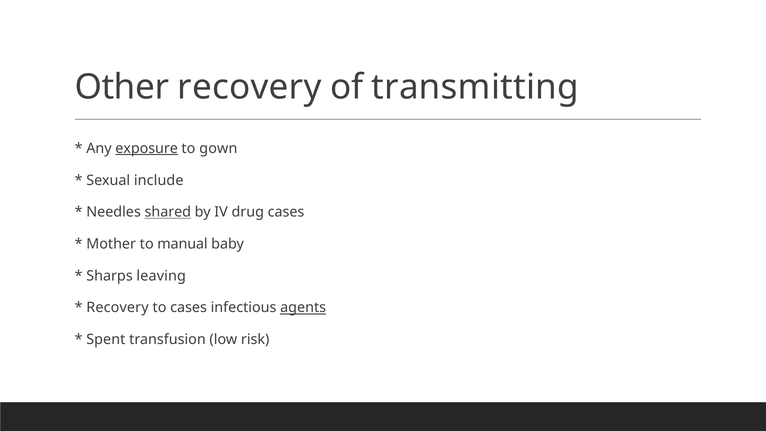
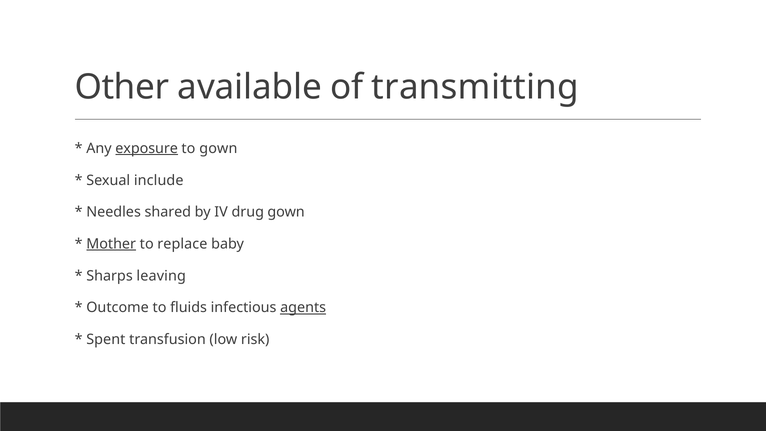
Other recovery: recovery -> available (250, 87)
shared underline: present -> none (168, 212)
drug cases: cases -> gown (286, 212)
Mother underline: none -> present (111, 244)
manual: manual -> replace (182, 244)
Recovery: Recovery -> Outcome (118, 308)
to cases: cases -> fluids (189, 308)
